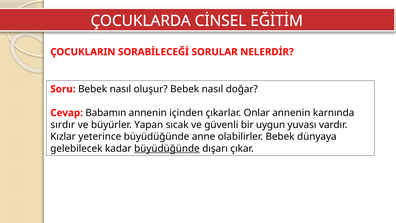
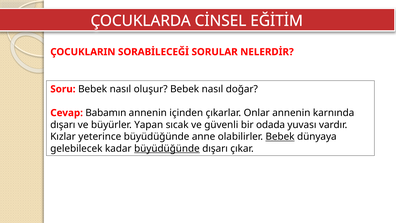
sırdır: sırdır -> dışarı (63, 125)
uygun: uygun -> odada (271, 125)
Bebek underline: none -> present (280, 137)
